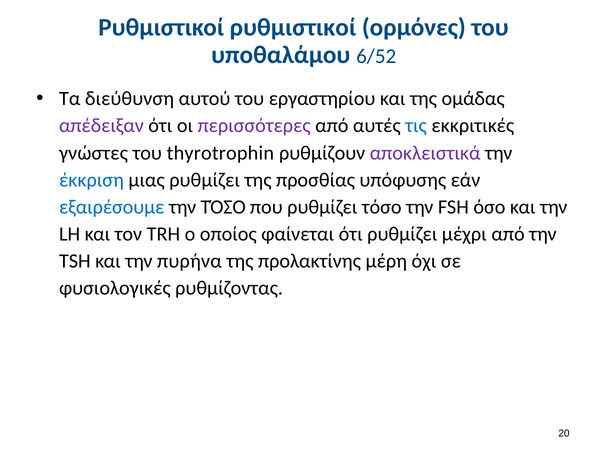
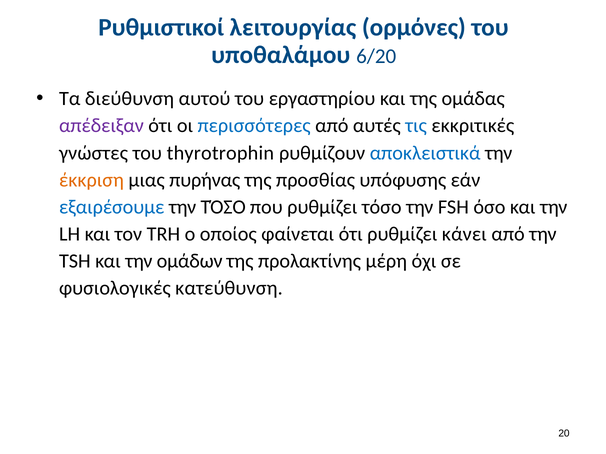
Ρυθμιστικοί ρυθμιστικοί: ρυθμιστικοί -> λειτουργίας (293, 28)
6/52: 6/52 -> 6/20 (376, 56)
περισσότερες colour: purple -> blue (254, 126)
αποκλειστικά colour: purple -> blue (425, 153)
έκκριση colour: blue -> orange (91, 180)
μιας ρυθμίζει: ρυθμίζει -> πυρήνας (205, 180)
μέχρι: μέχρι -> κάνει (464, 234)
πυρήνα: πυρήνα -> ομάδων (190, 262)
ρυθμίζοντας: ρυθμίζοντας -> κατεύθυνση (229, 289)
